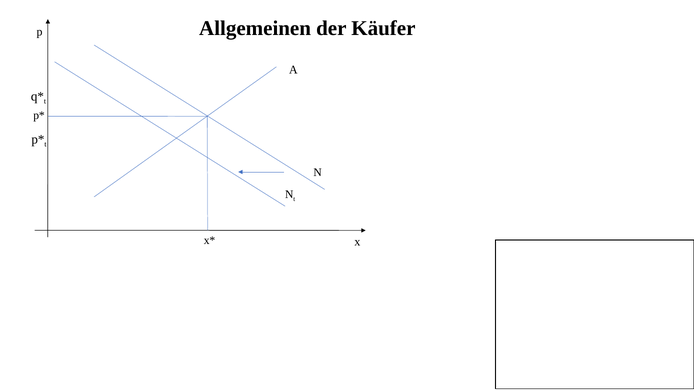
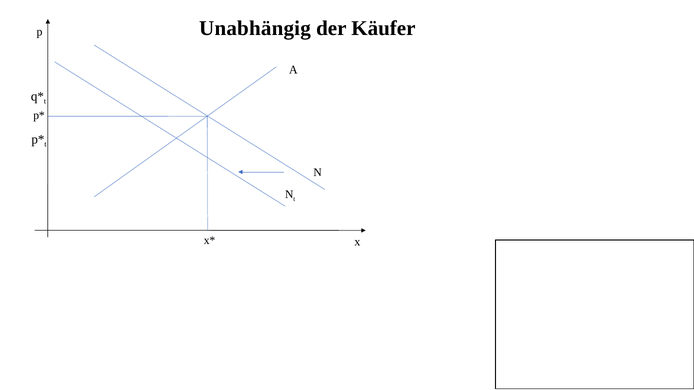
Allgemeinen: Allgemeinen -> Unabhängig (255, 29)
